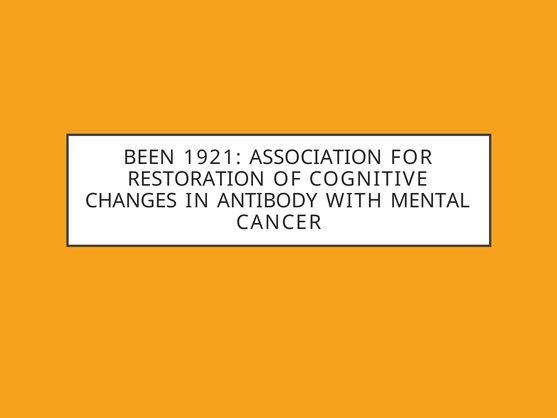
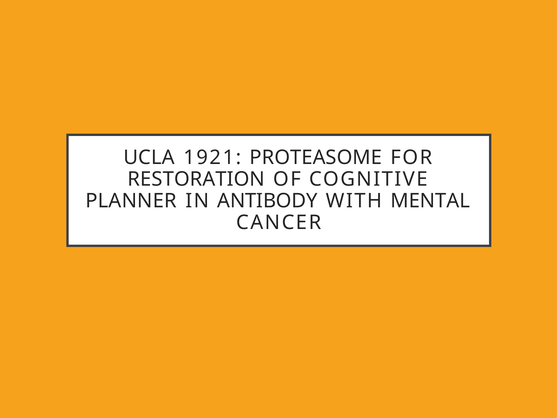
BEEN: BEEN -> UCLA (149, 157)
ASSOCIATION: ASSOCIATION -> PROTEASOME (316, 157)
CHANGES: CHANGES -> PLANNER (131, 201)
